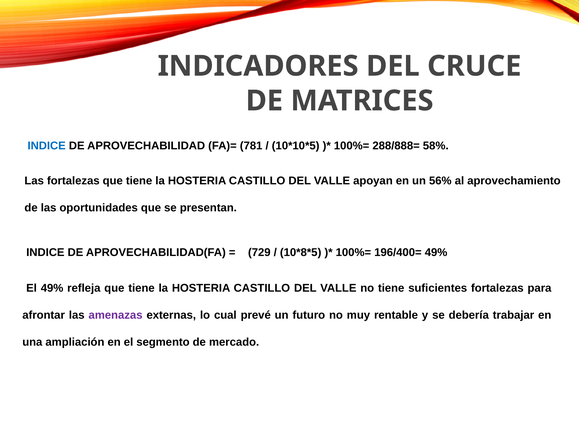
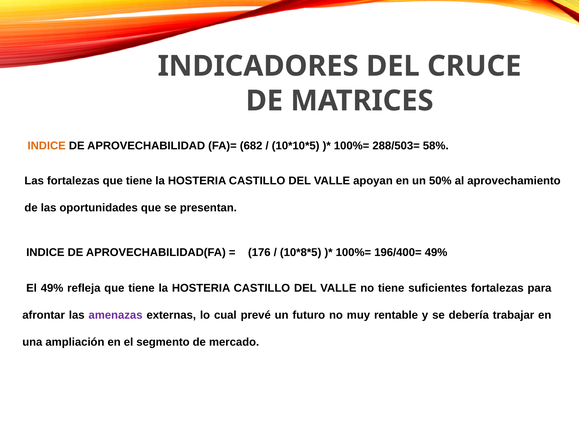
INDICE colour: blue -> orange (47, 146)
781: 781 -> 682 (251, 146)
288/888=: 288/888= -> 288/503= (396, 146)
56%: 56% -> 50% (440, 181)
729: 729 -> 176 (259, 253)
